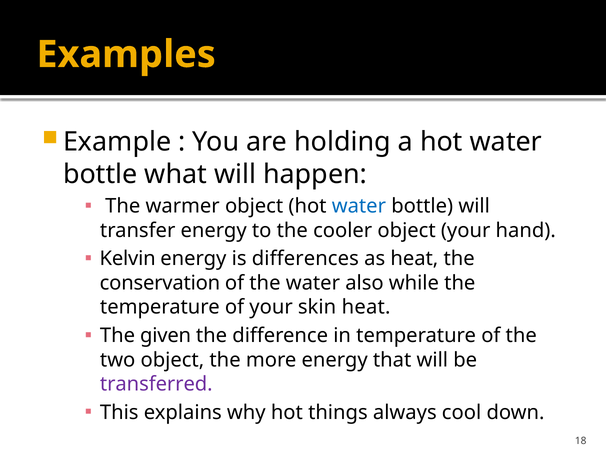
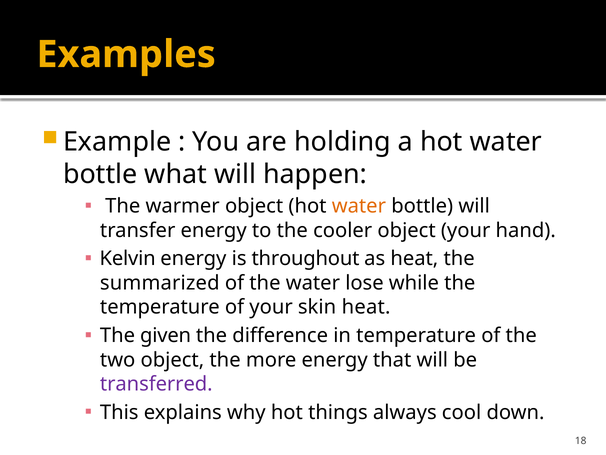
water colour: blue -> orange (359, 206)
differences: differences -> throughout (305, 258)
conservation: conservation -> summarized (160, 283)
also: also -> lose (364, 283)
